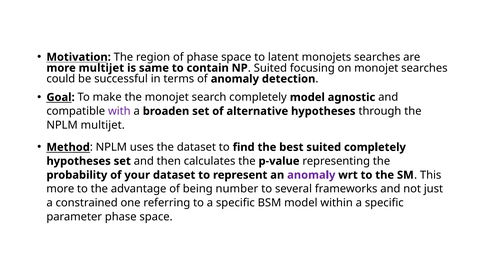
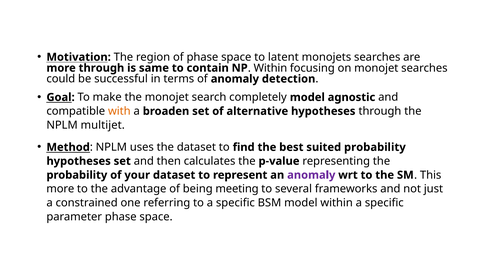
more multijet: multijet -> through (101, 68)
Suited: Suited -> Within (270, 68)
with colour: purple -> orange (119, 111)
suited completely: completely -> probability (375, 147)
number: number -> meeting (237, 189)
